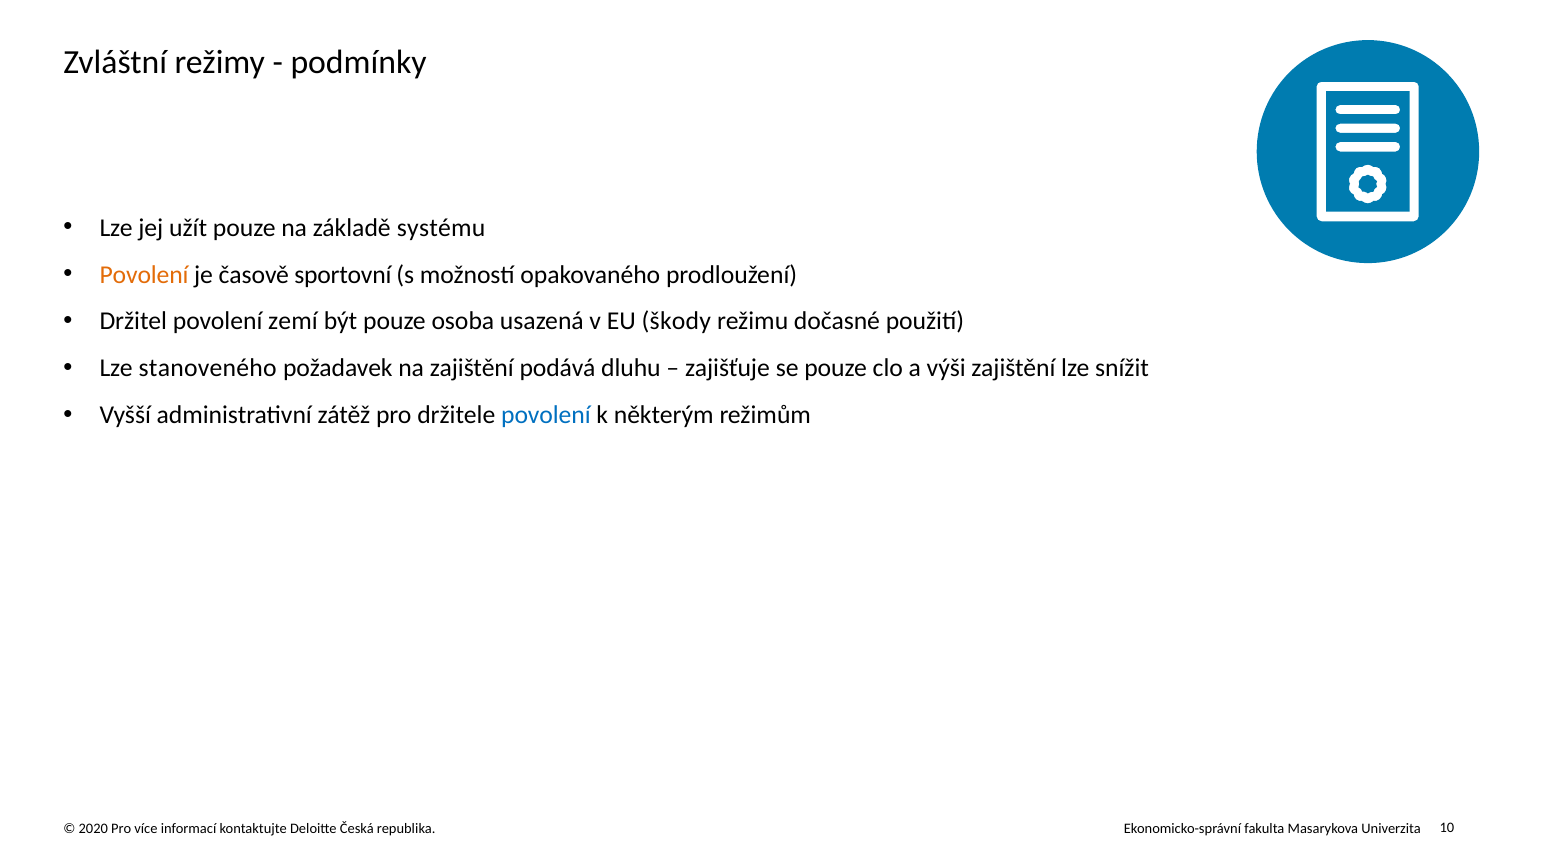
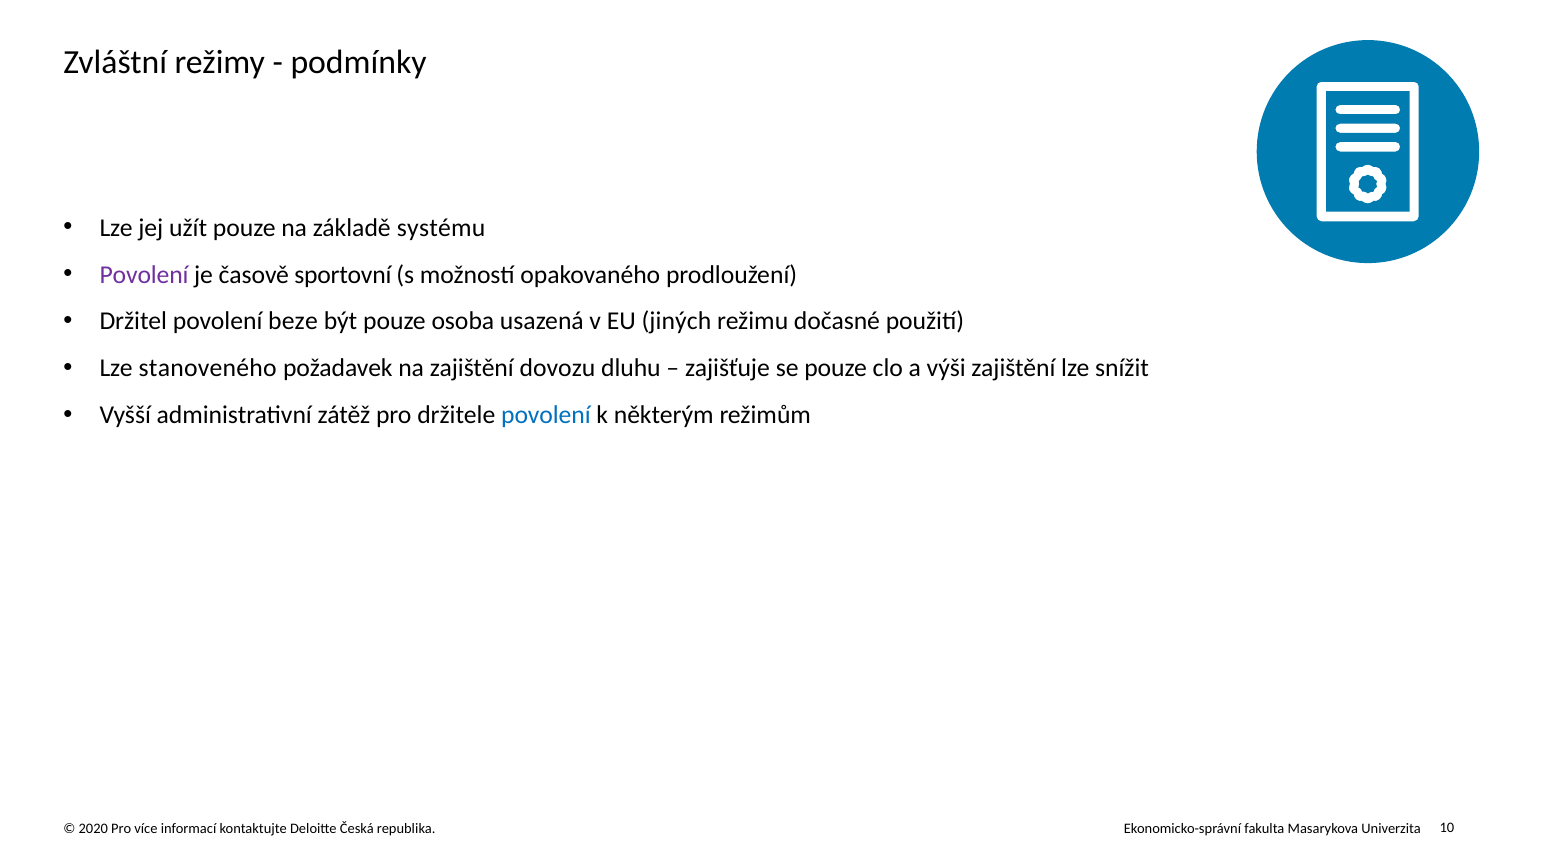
Povolení colour: orange -> purple (144, 275)
zemí: zemí -> beze (293, 322)
škody: škody -> jiných (676, 322)
podává: podává -> dovozu (558, 369)
